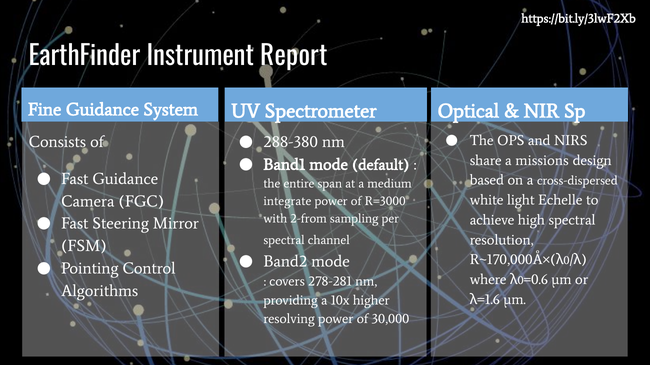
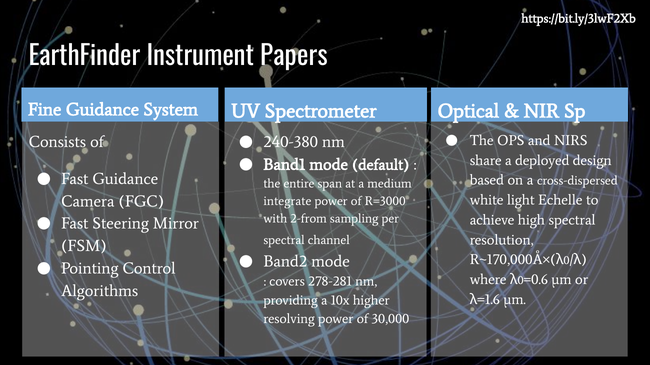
Report: Report -> Papers (294, 56)
288-380: 288-380 -> 240-380 (291, 142)
missions: missions -> deployed (542, 161)
